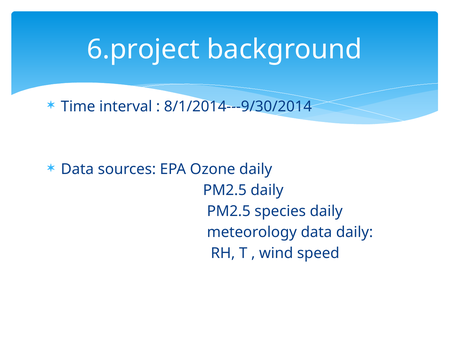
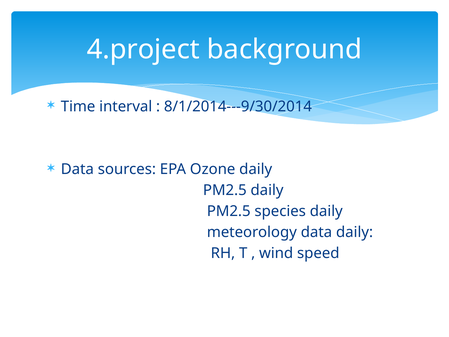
6.project: 6.project -> 4.project (143, 49)
